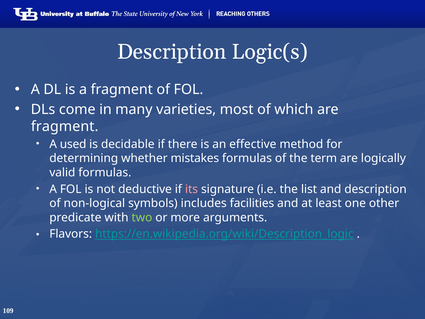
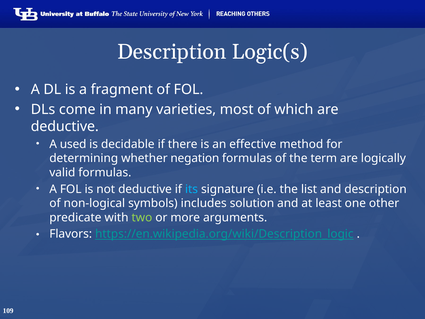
fragment: fragment -> deductive (65, 126)
mistakes: mistakes -> negation (195, 158)
its colour: pink -> light blue (192, 189)
facilities: facilities -> solution (252, 203)
